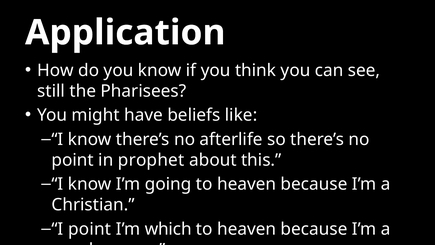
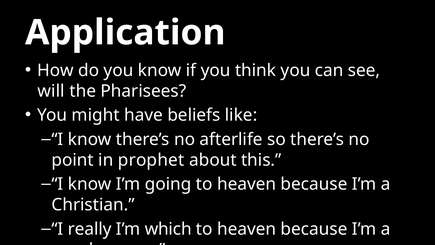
still: still -> will (51, 91)
I point: point -> really (90, 229)
